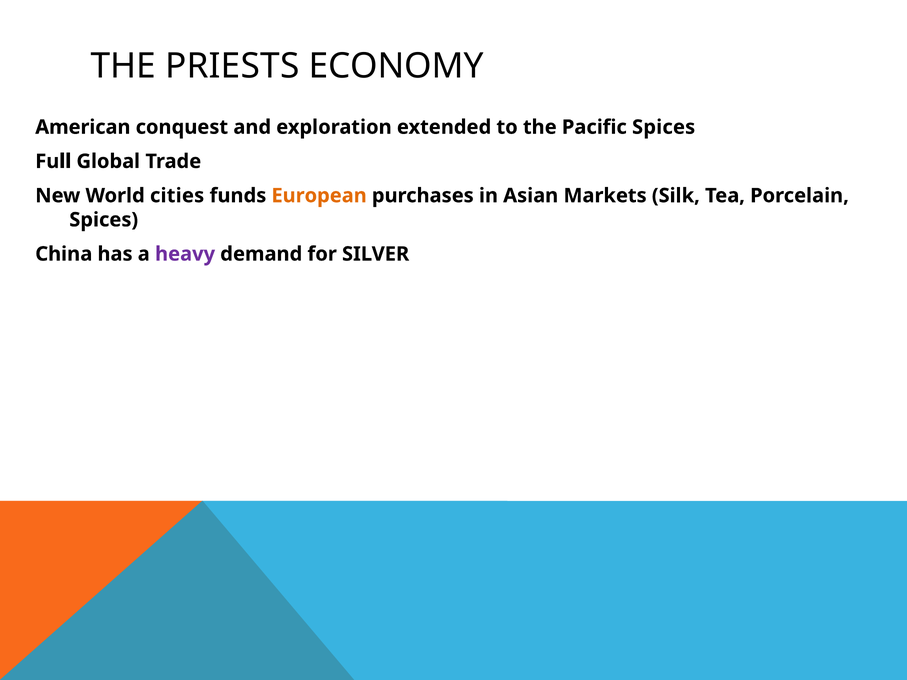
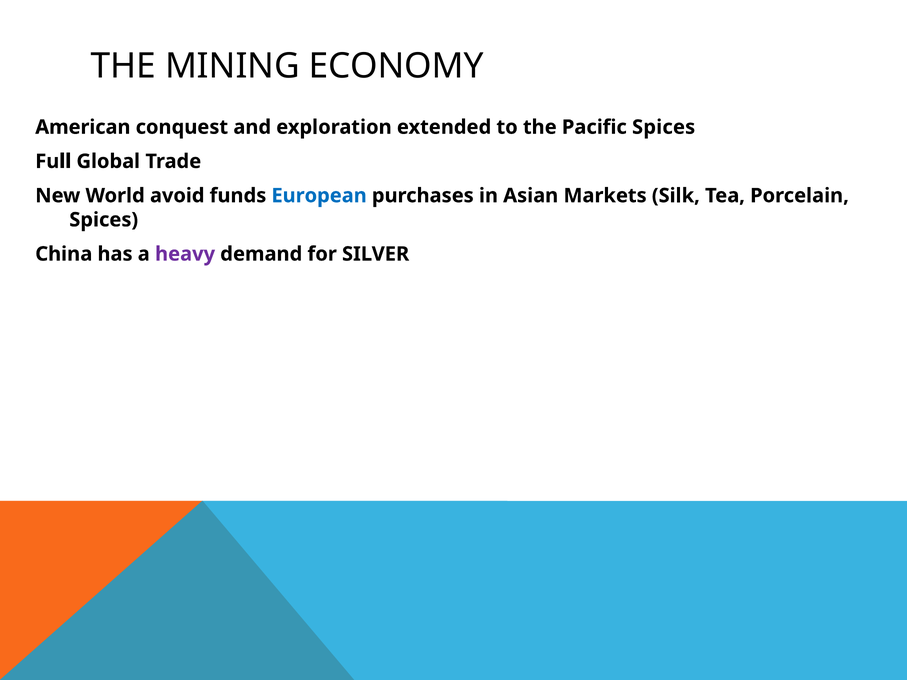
PRIESTS: PRIESTS -> MINING (232, 66)
cities: cities -> avoid (177, 196)
European colour: orange -> blue (319, 196)
